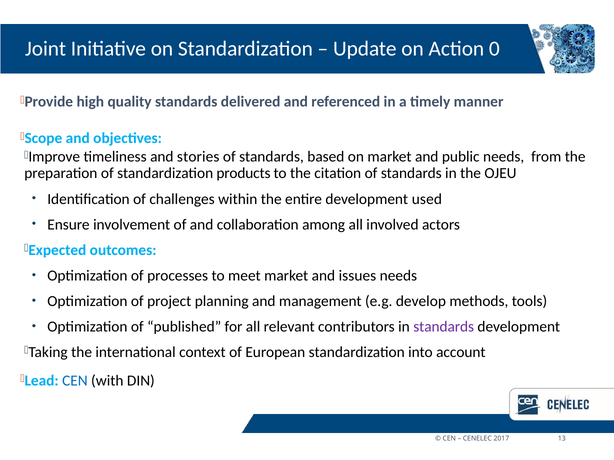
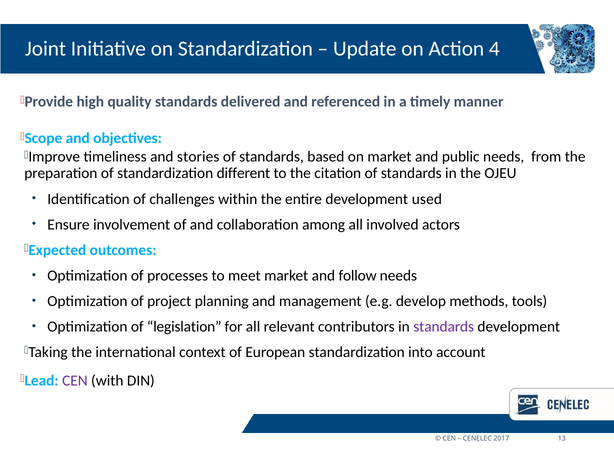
0: 0 -> 4 (494, 49)
products: products -> different (243, 173)
issues: issues -> follow (358, 276)
published: published -> legislation (184, 327)
CEN colour: blue -> purple (75, 381)
